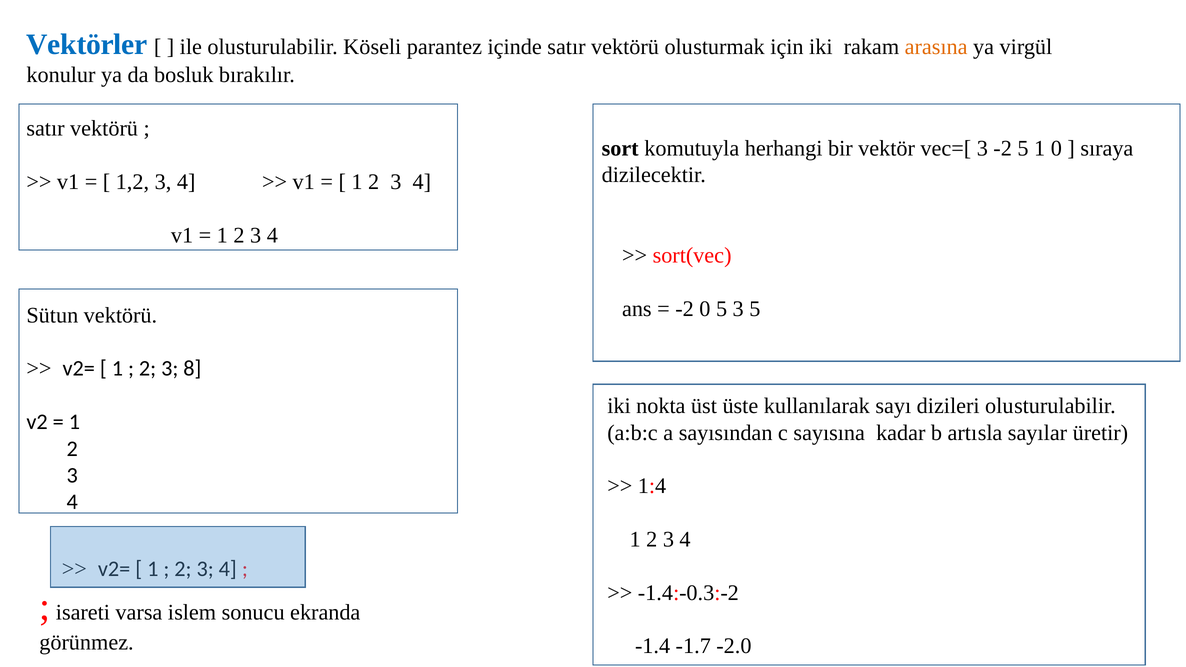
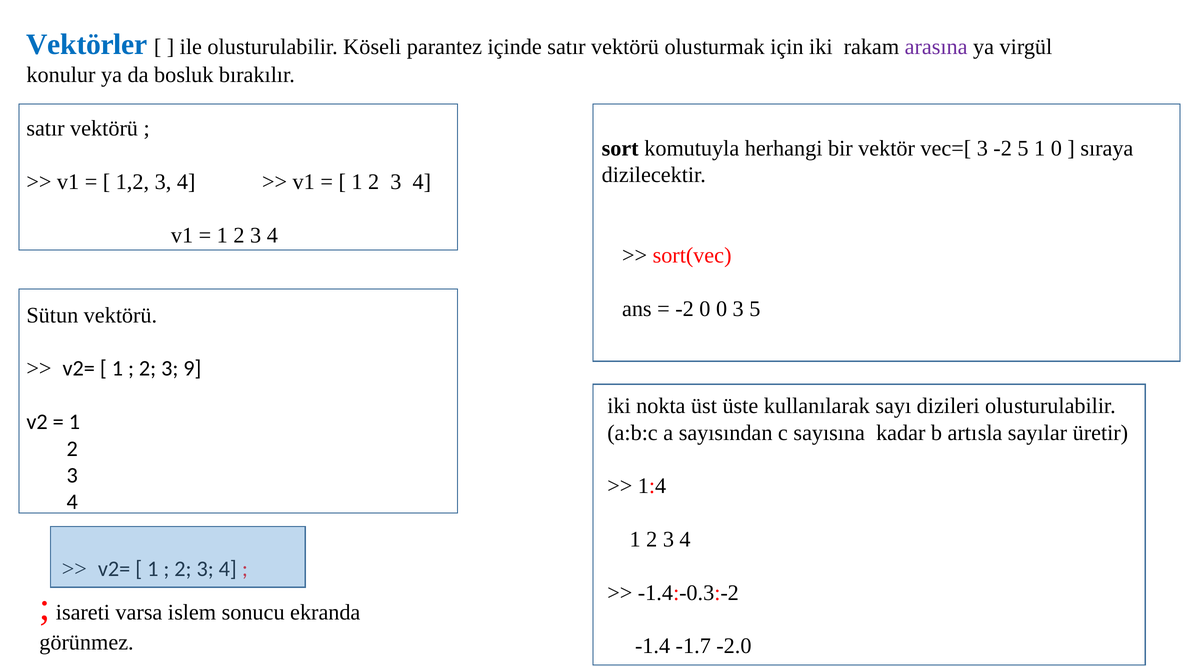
arasına colour: orange -> purple (936, 47)
0 5: 5 -> 0 (722, 309)
8: 8 -> 9 (192, 369)
